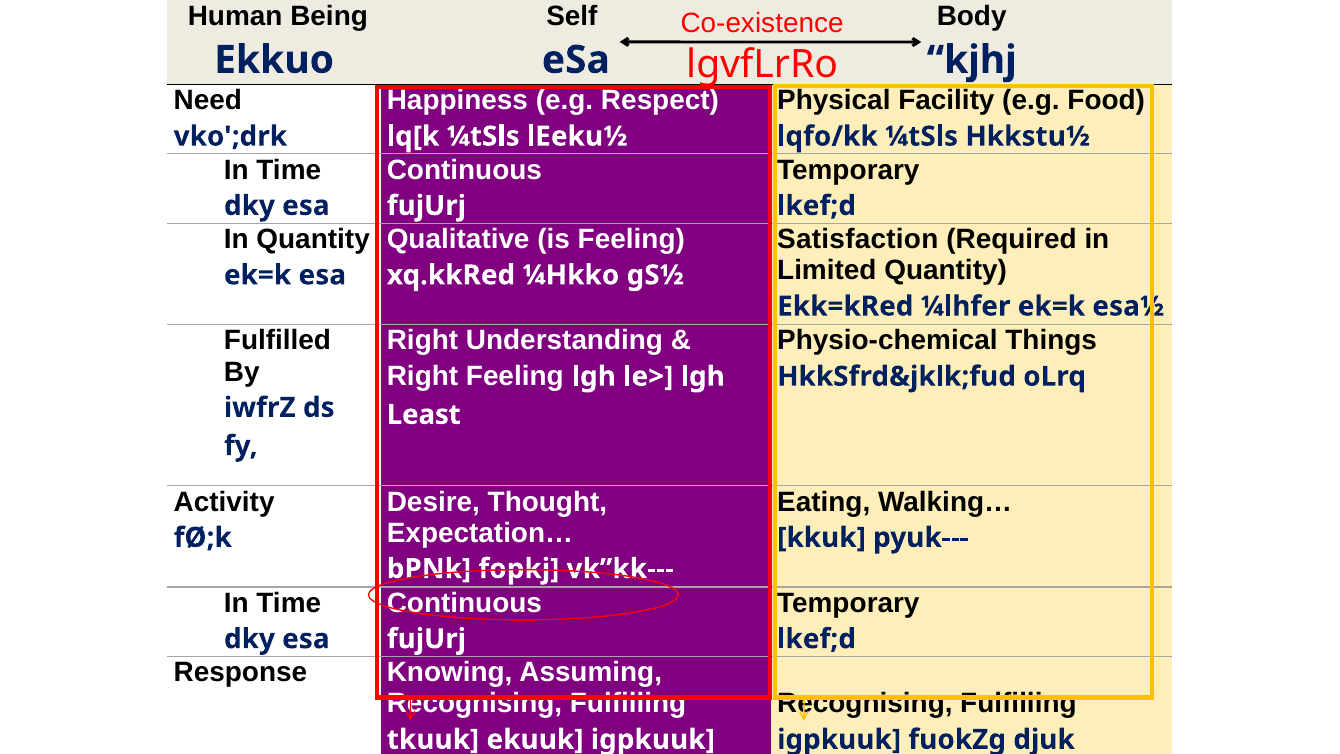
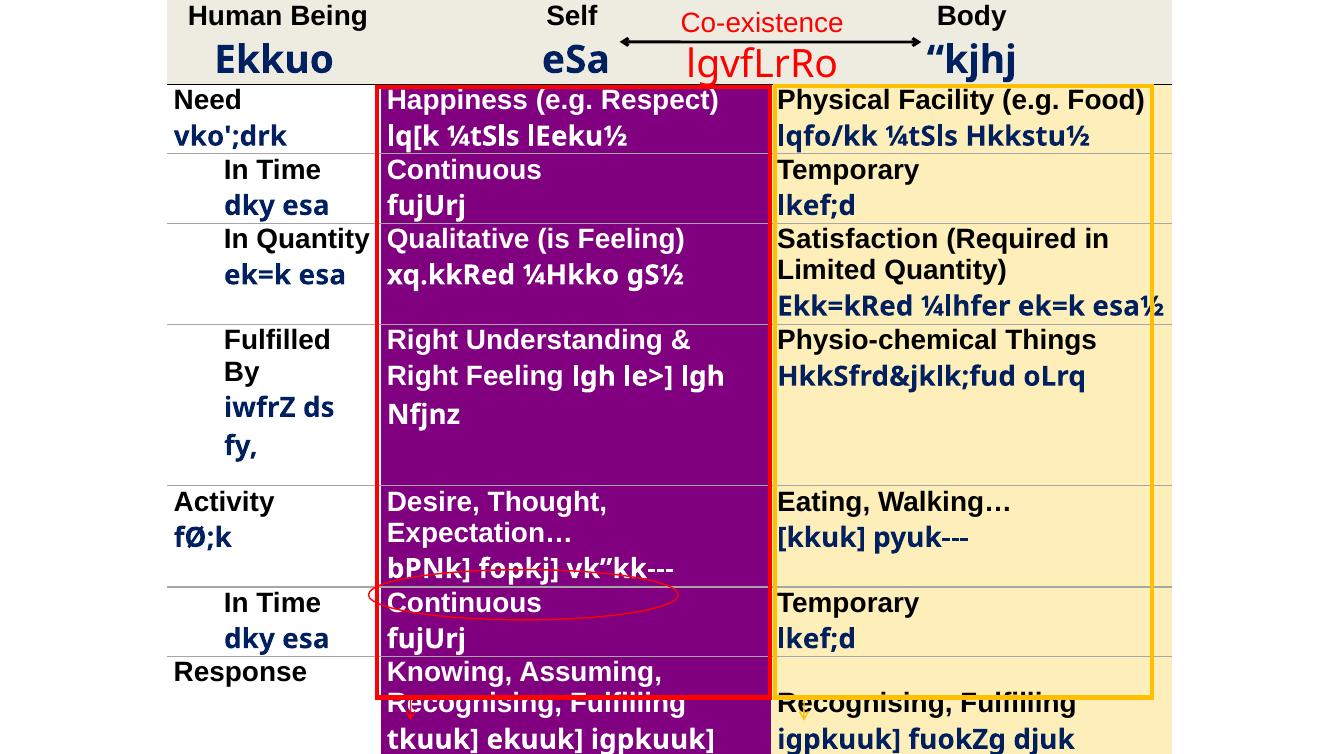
Least: Least -> Nfjnz (424, 415)
